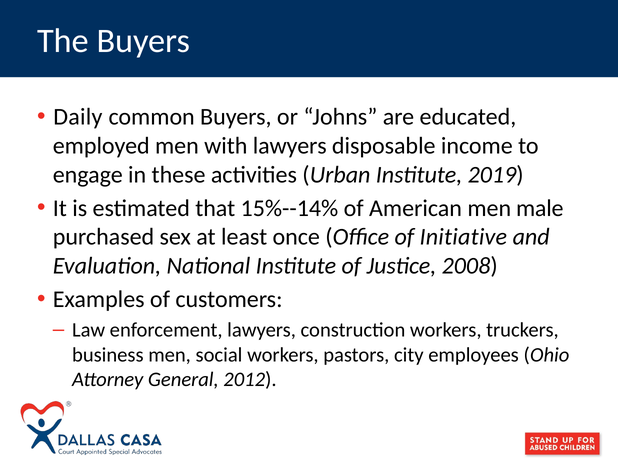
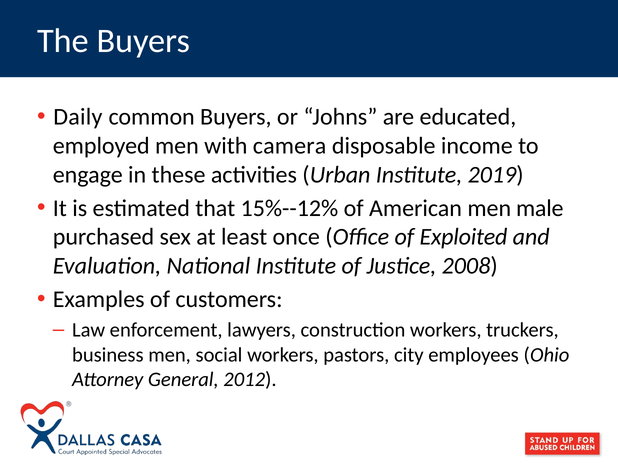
with lawyers: lawyers -> camera (290, 146)
15%--14%: 15%--14% -> 15%--12% (289, 208)
Initiative: Initiative -> Exploited (463, 237)
